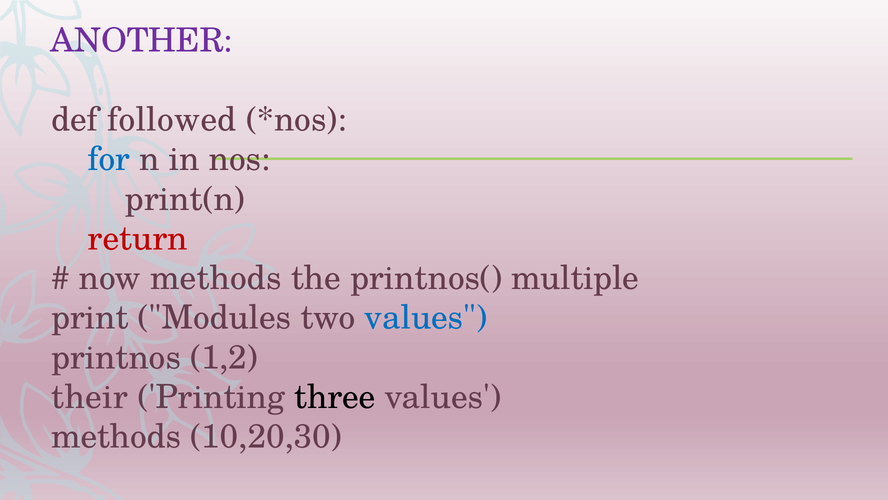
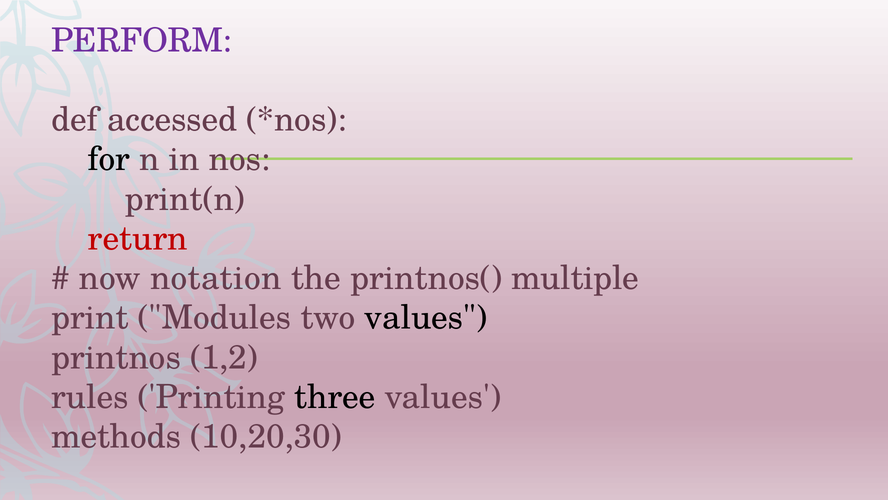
ANOTHER: ANOTHER -> PERFORM (142, 41)
followed: followed -> accessed (172, 120)
for colour: blue -> black (109, 159)
now methods: methods -> notation (216, 278)
values colour: blue -> black (426, 318)
their: their -> rules (90, 397)
